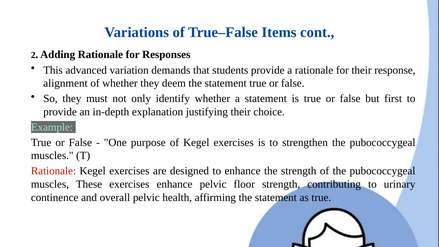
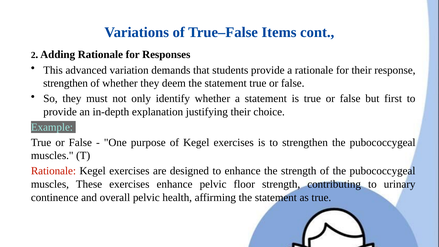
alignment: alignment -> strengthen (66, 83)
